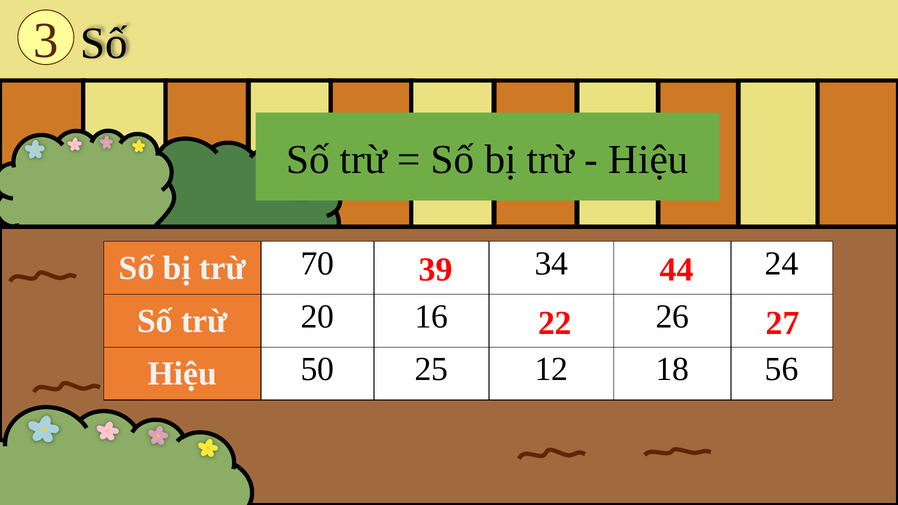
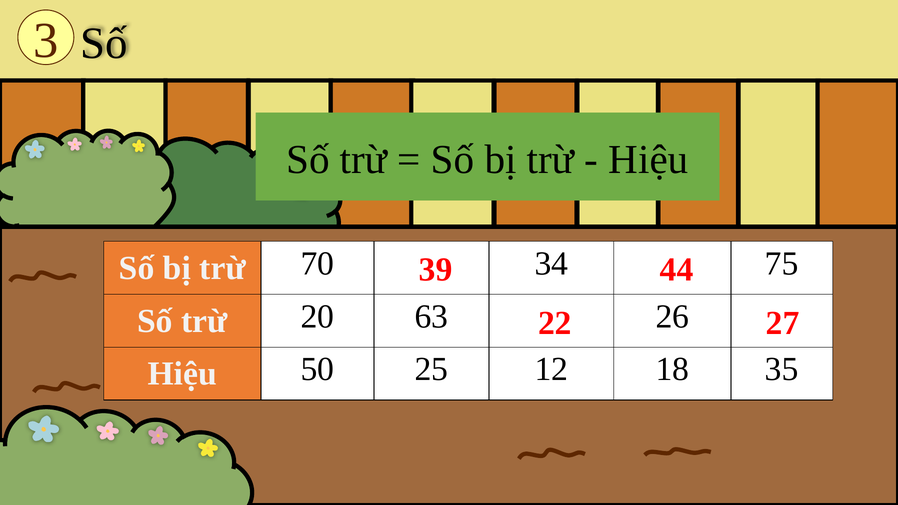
24: 24 -> 75 (782, 264)
16: 16 -> 63 (431, 317)
56: 56 -> 35 (782, 369)
